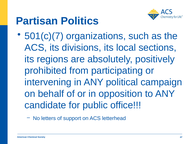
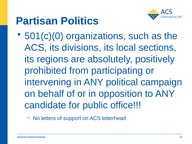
501(c)(7: 501(c)(7 -> 501(c)(0 (44, 36)
